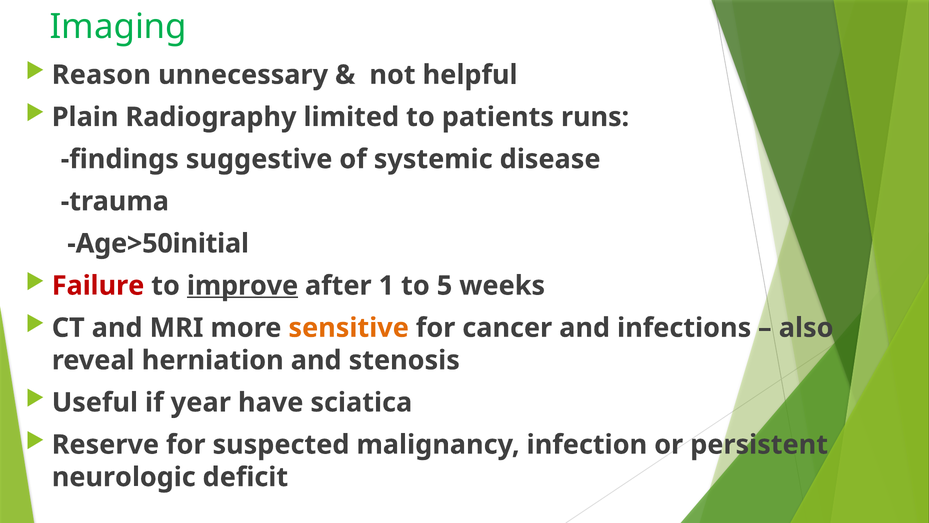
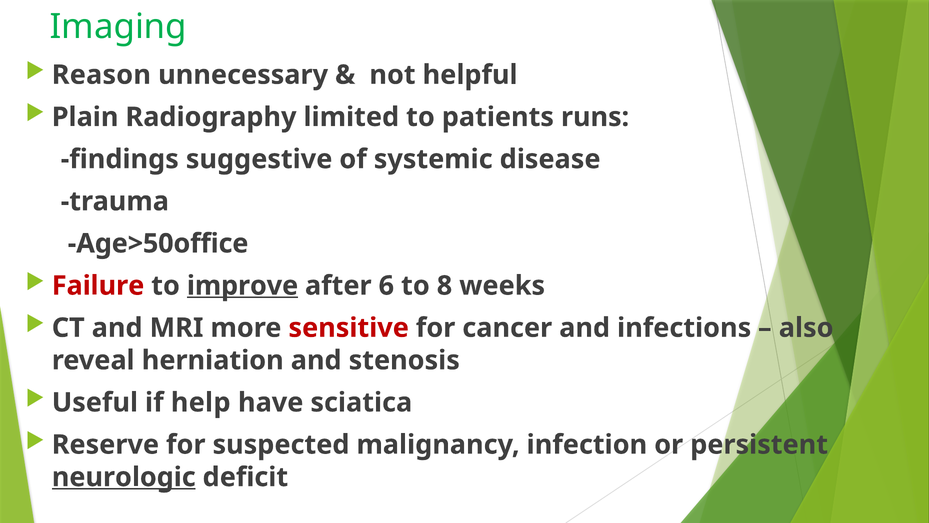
Age>50initial: Age>50initial -> Age>50office (158, 243)
1: 1 -> 6 (386, 285)
5: 5 -> 8 (444, 285)
sensitive colour: orange -> red (349, 328)
year: year -> help (201, 402)
neurologic underline: none -> present (124, 477)
